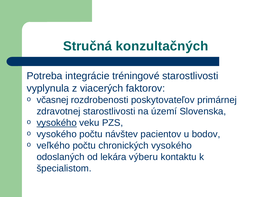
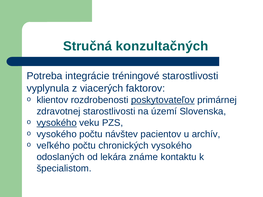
včasnej: včasnej -> klientov (52, 100)
poskytovateľov underline: none -> present (163, 100)
bodov: bodov -> archív (206, 134)
výberu: výberu -> známe (143, 157)
